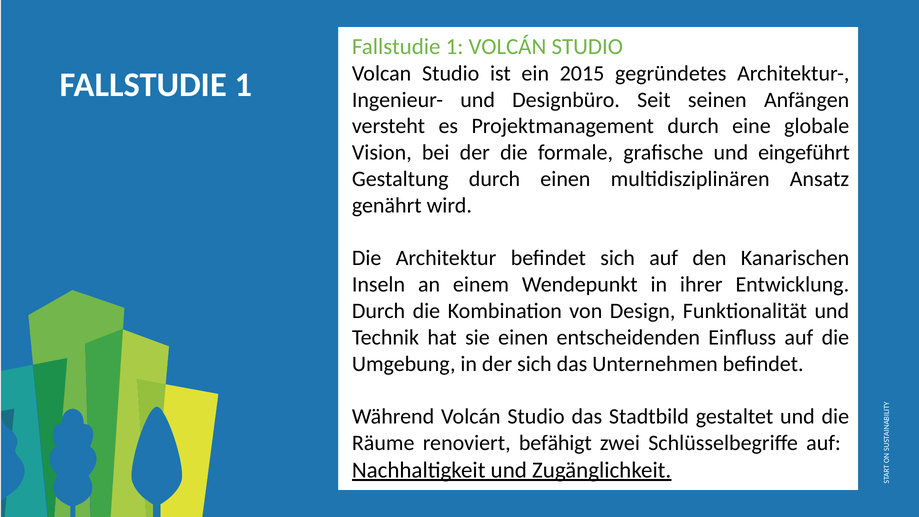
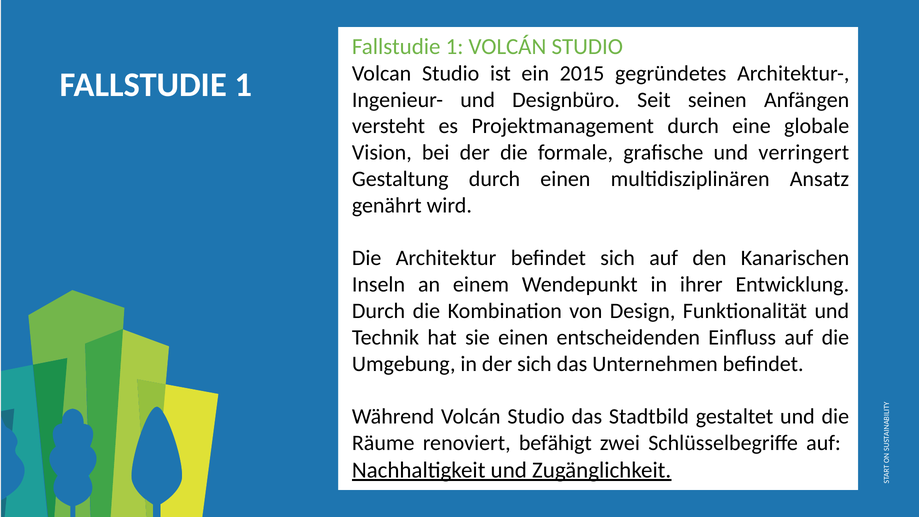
eingeführt: eingeführt -> verringert (804, 153)
